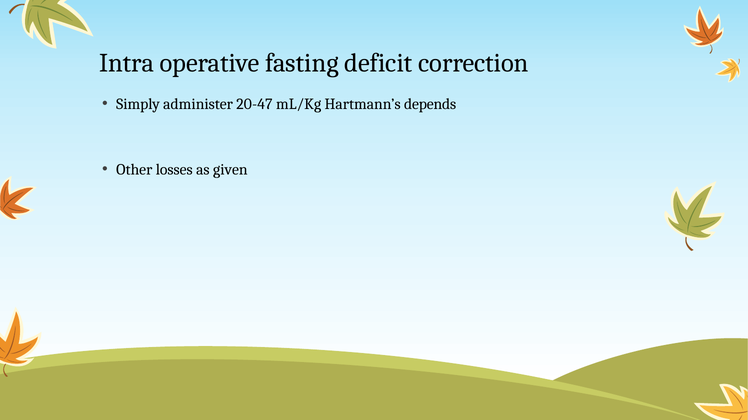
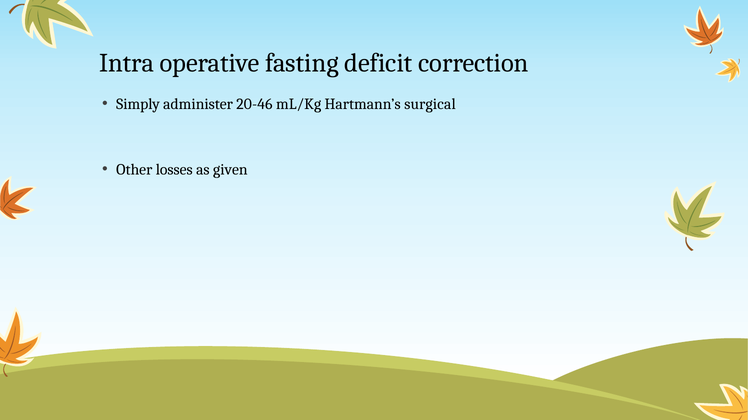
20-47: 20-47 -> 20-46 (254, 104)
depends: depends -> surgical (430, 104)
